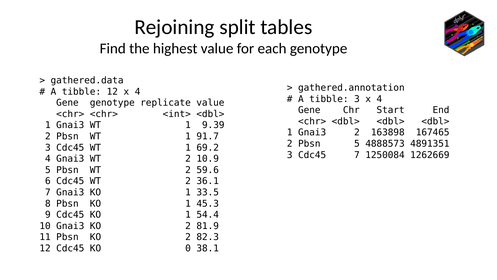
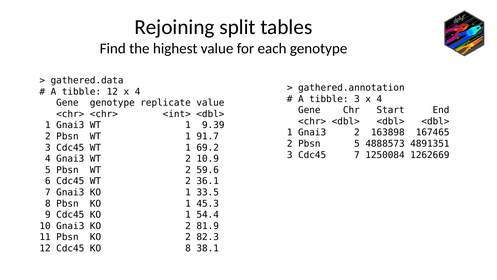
KO 0: 0 -> 8 (188, 248)
